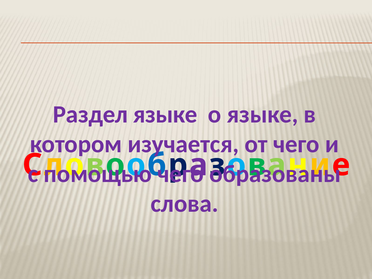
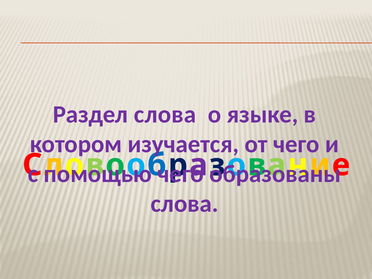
Раздел языке: языке -> слова (165, 114)
